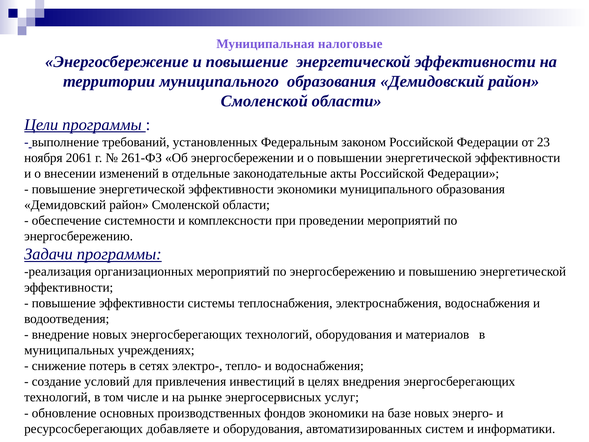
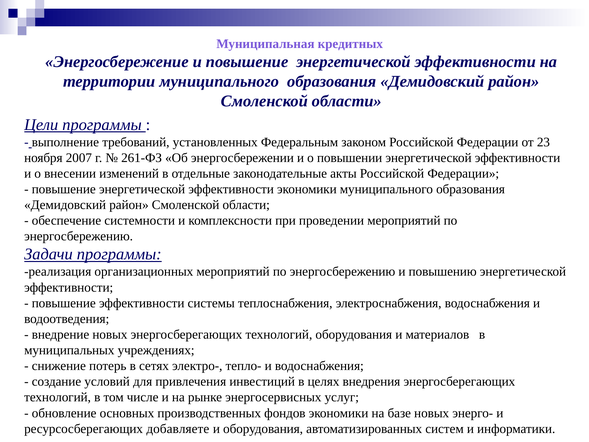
налоговые: налоговые -> кредитных (350, 44)
2061: 2061 -> 2007 (79, 158)
